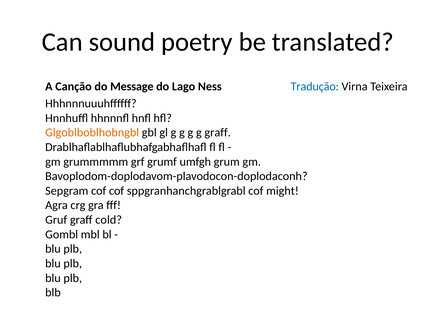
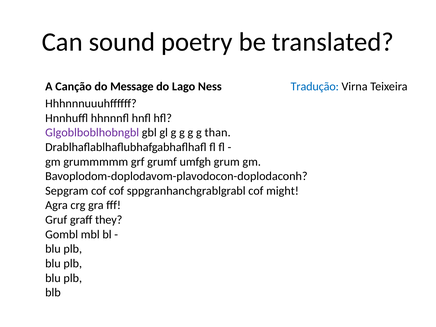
Glgoblboblhobngbl colour: orange -> purple (92, 133)
g graff: graff -> than (218, 133)
cold: cold -> they (109, 220)
